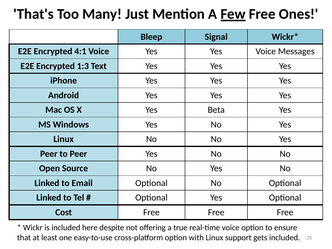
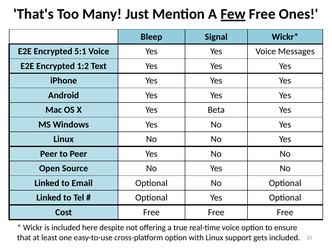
4:1: 4:1 -> 5:1 (80, 51)
1:3: 1:3 -> 1:2 (83, 66)
